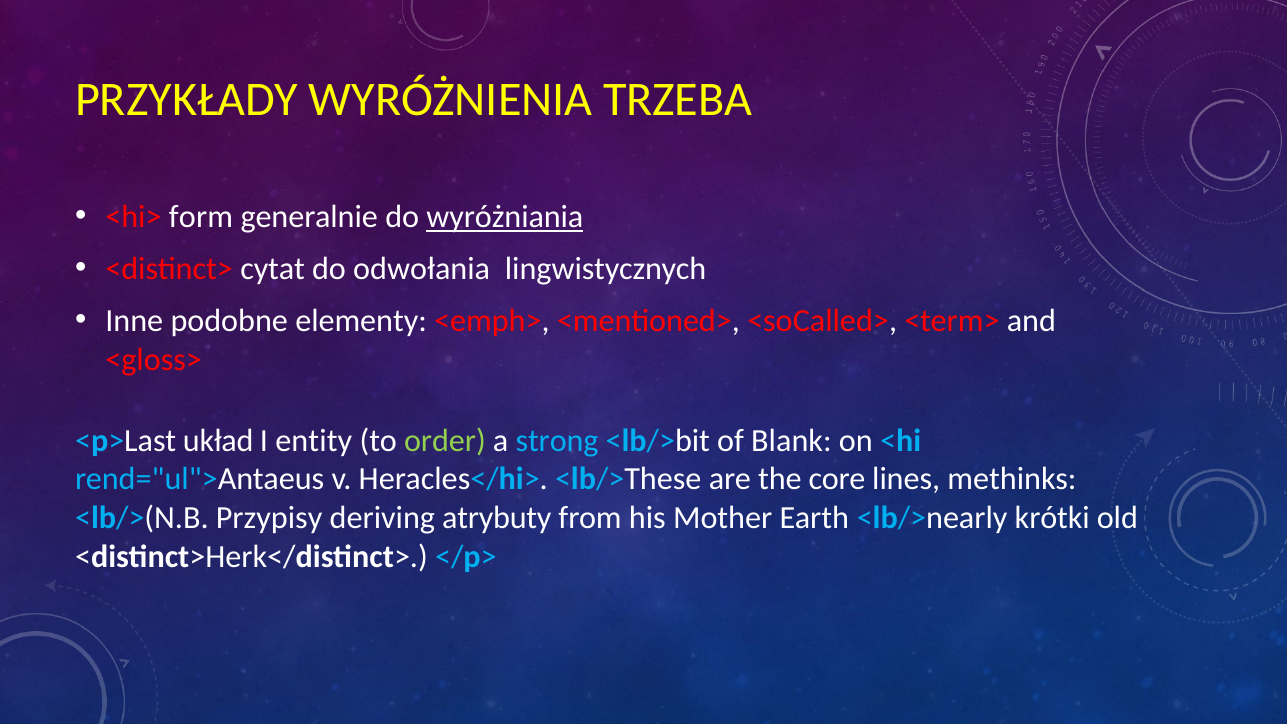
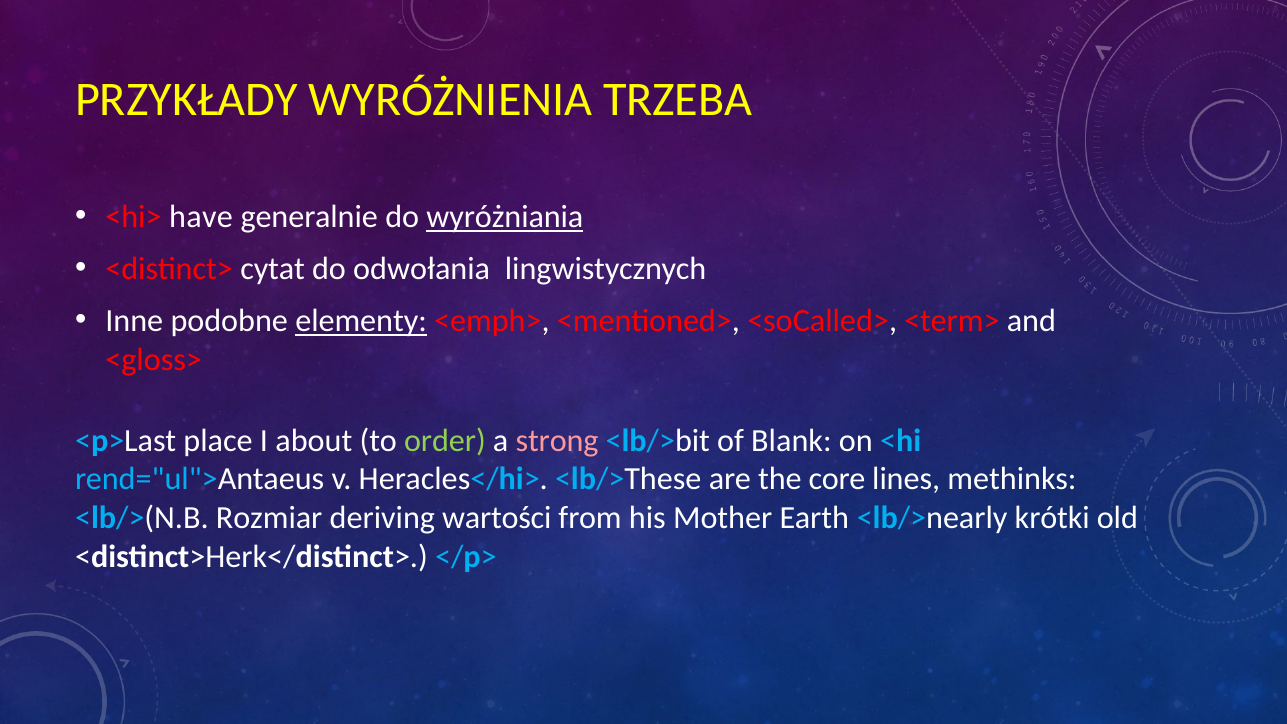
form: form -> have (201, 217)
elementy underline: none -> present (361, 321)
układ: układ -> place (218, 441)
entity: entity -> about (314, 441)
strong colour: light blue -> pink (557, 441)
Przypisy: Przypisy -> Rozmiar (269, 518)
atrybuty: atrybuty -> wartości (497, 518)
